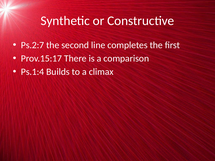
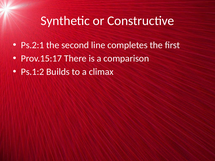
Ps.2:7: Ps.2:7 -> Ps.2:1 (33, 45)
Ps.1:4: Ps.1:4 -> Ps.1:2 (33, 72)
